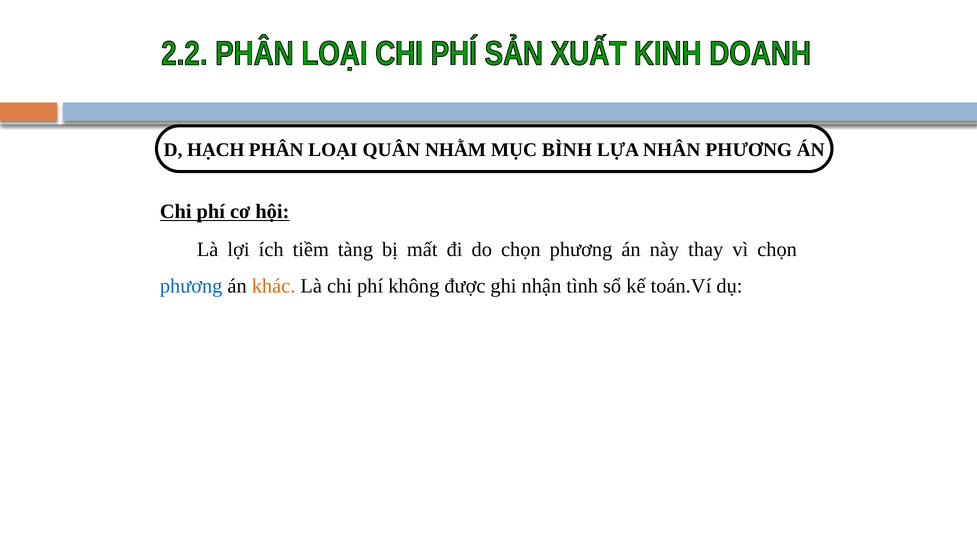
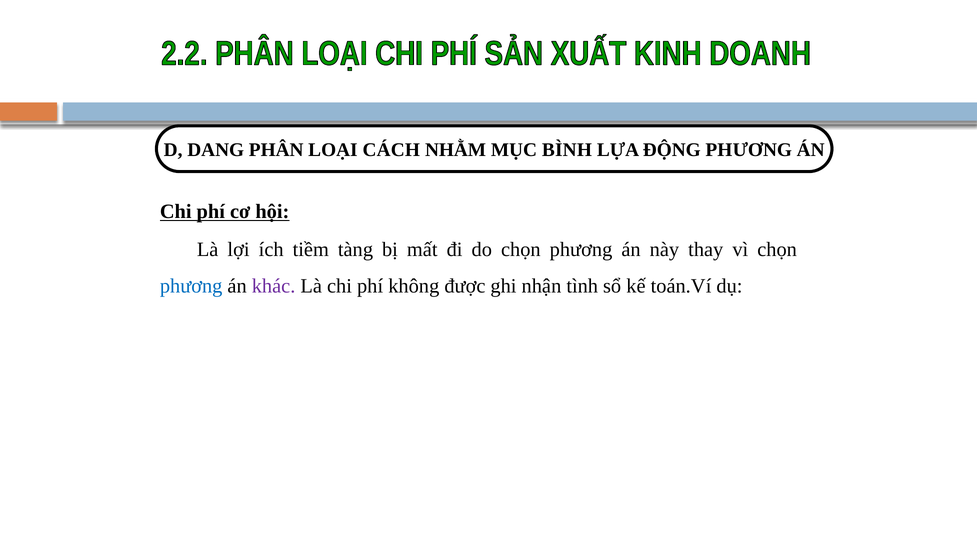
HẠCH: HẠCH -> DANG (216, 150)
QUÂN: QUÂN -> CÁCH (391, 150)
NHÂN: NHÂN -> ĐỘNG (672, 150)
khác colour: orange -> purple (274, 286)
